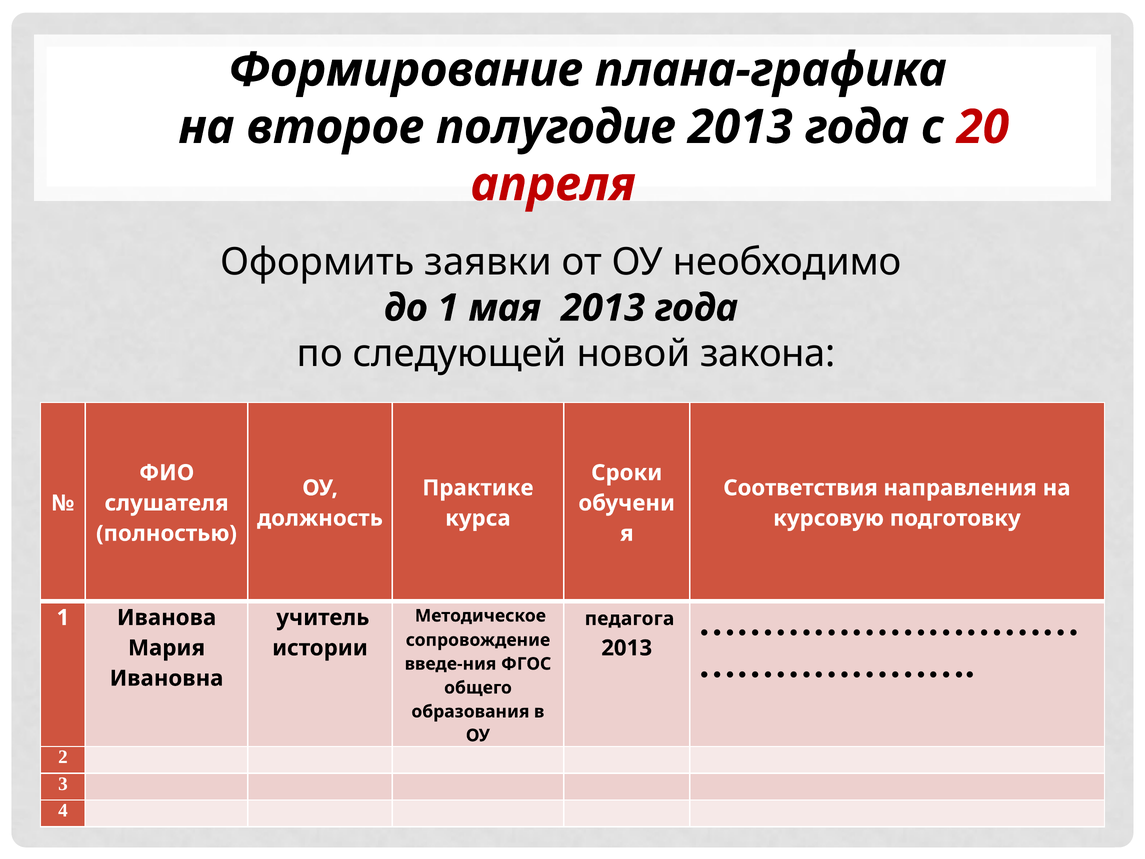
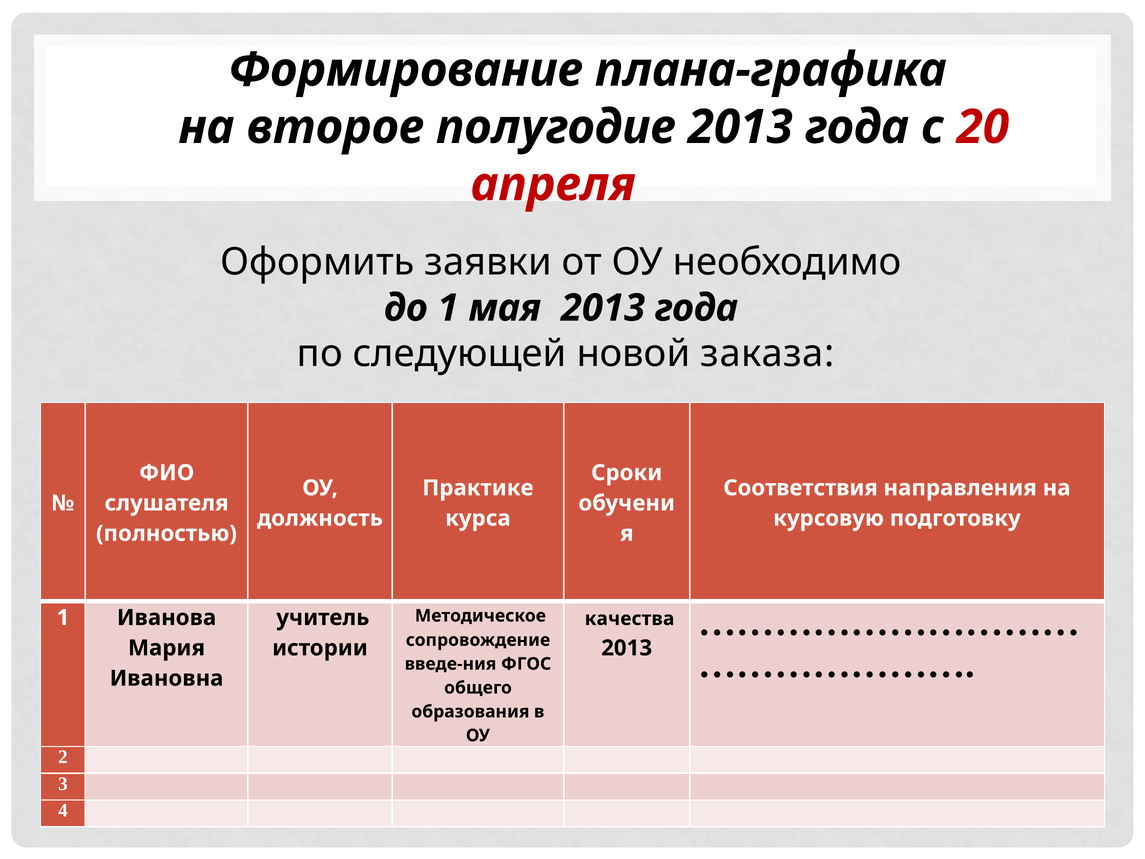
закона: закона -> заказа (767, 354)
педагога: педагога -> качества (629, 619)
